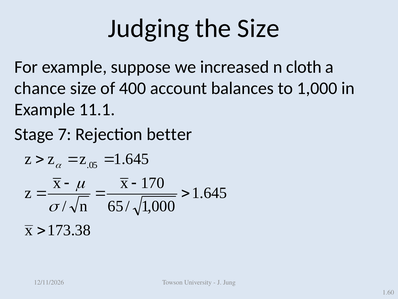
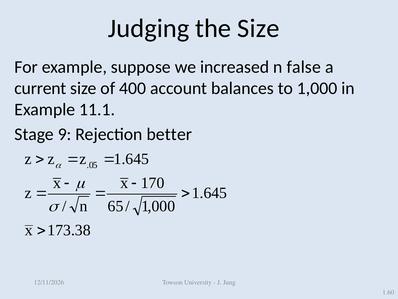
cloth: cloth -> false (304, 67)
chance: chance -> current (40, 88)
7: 7 -> 9 (65, 134)
